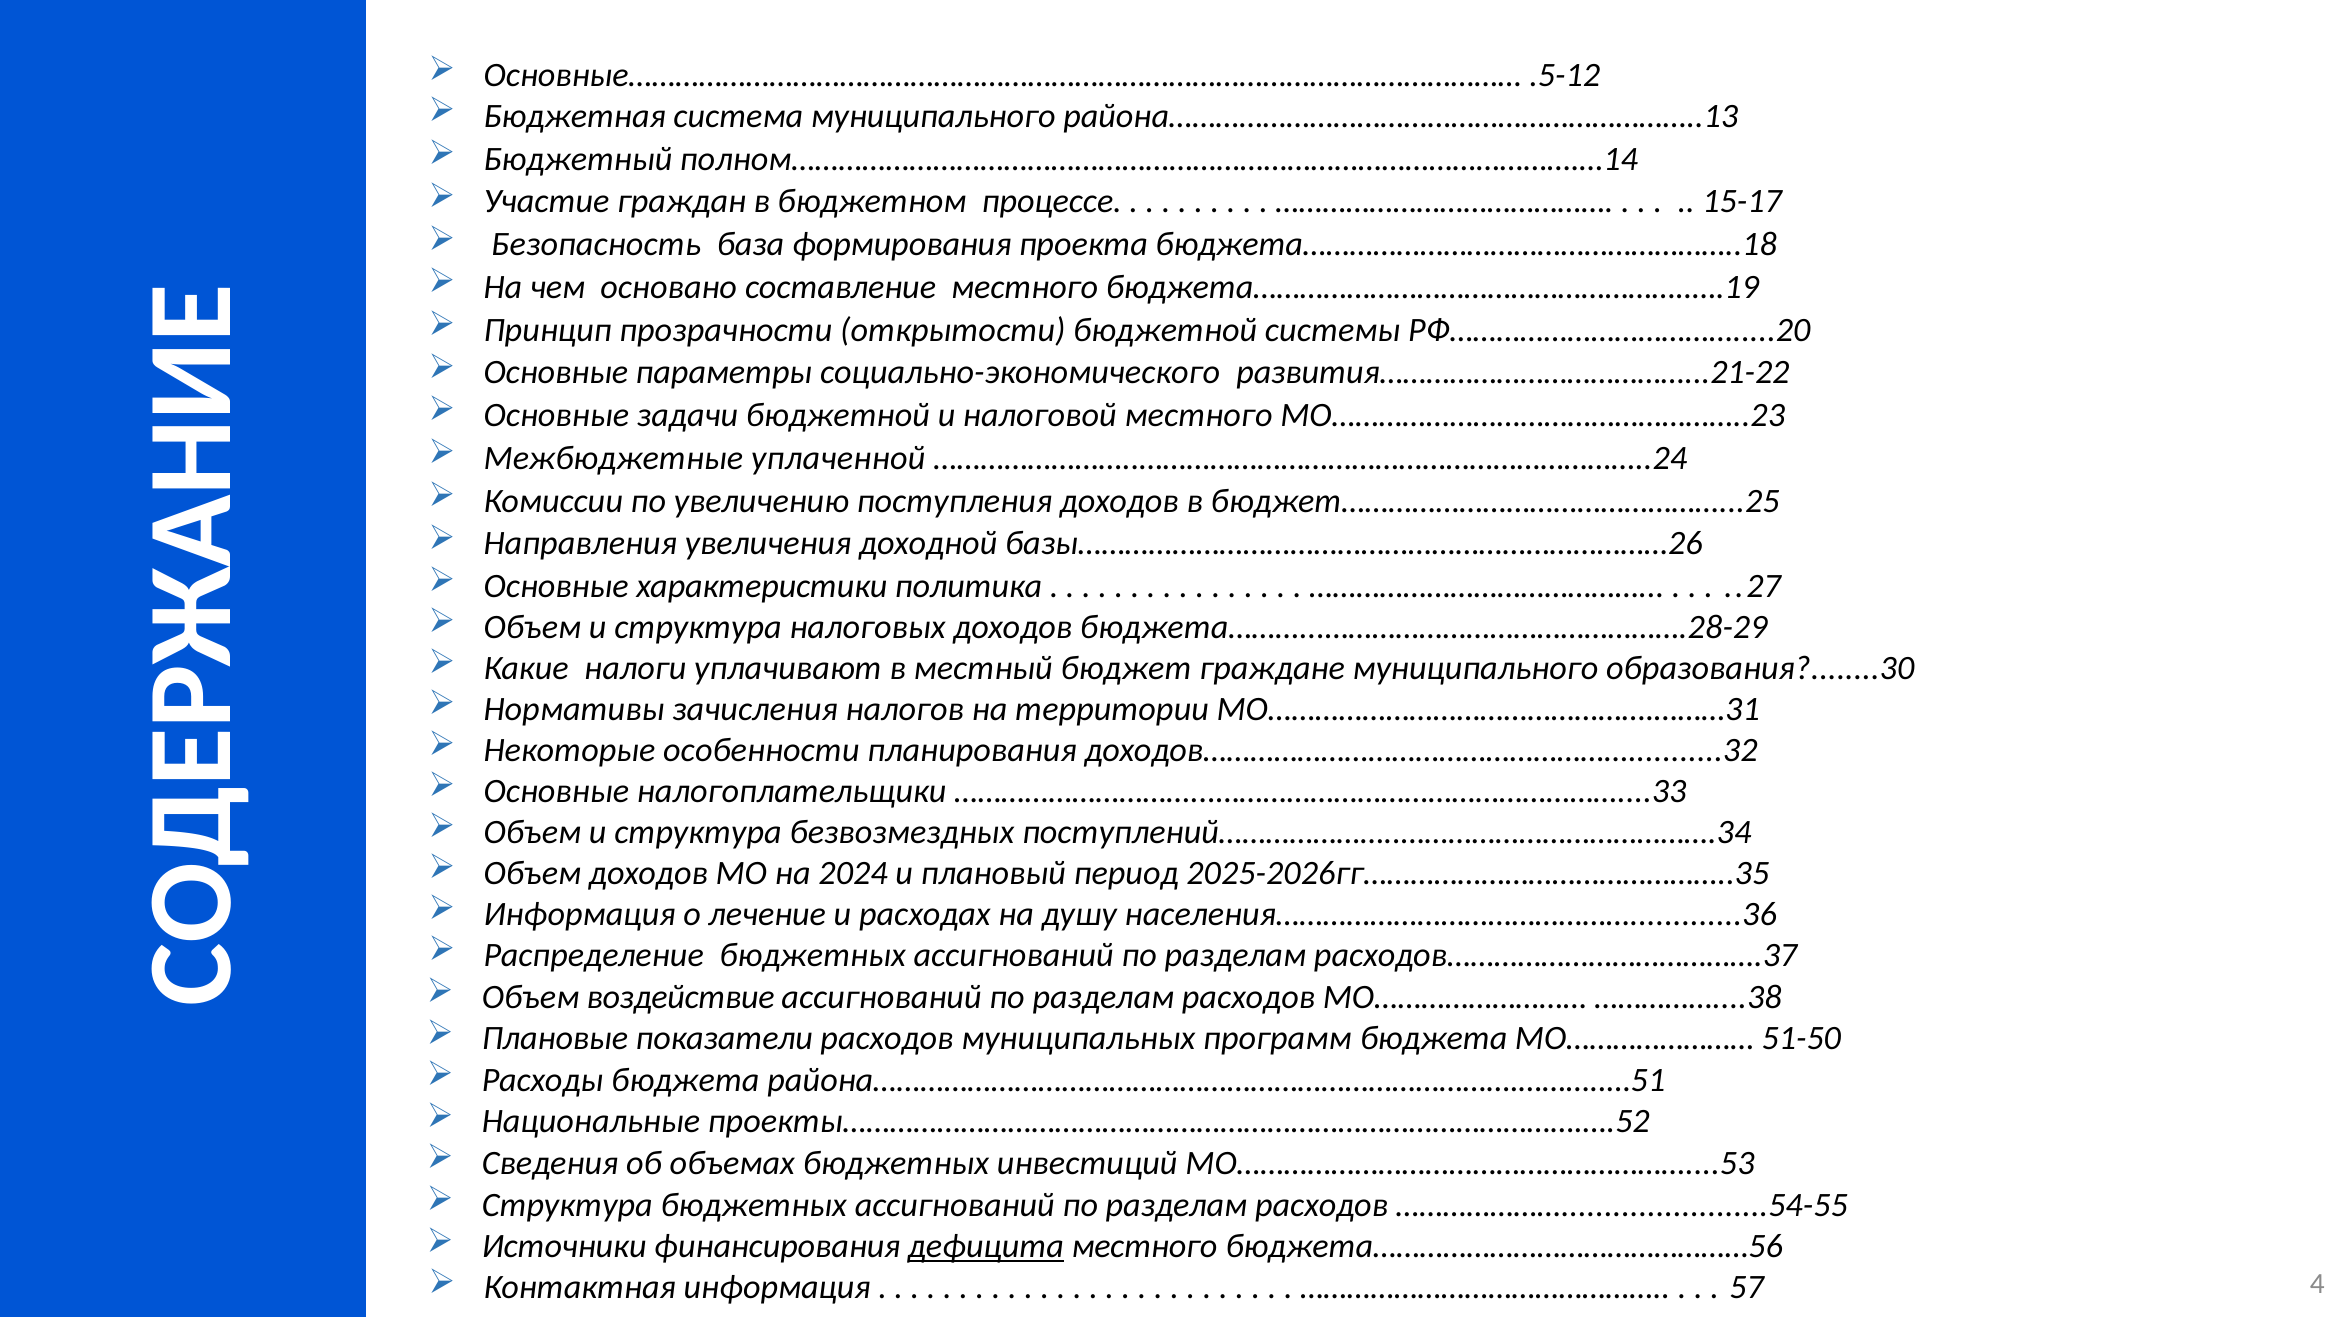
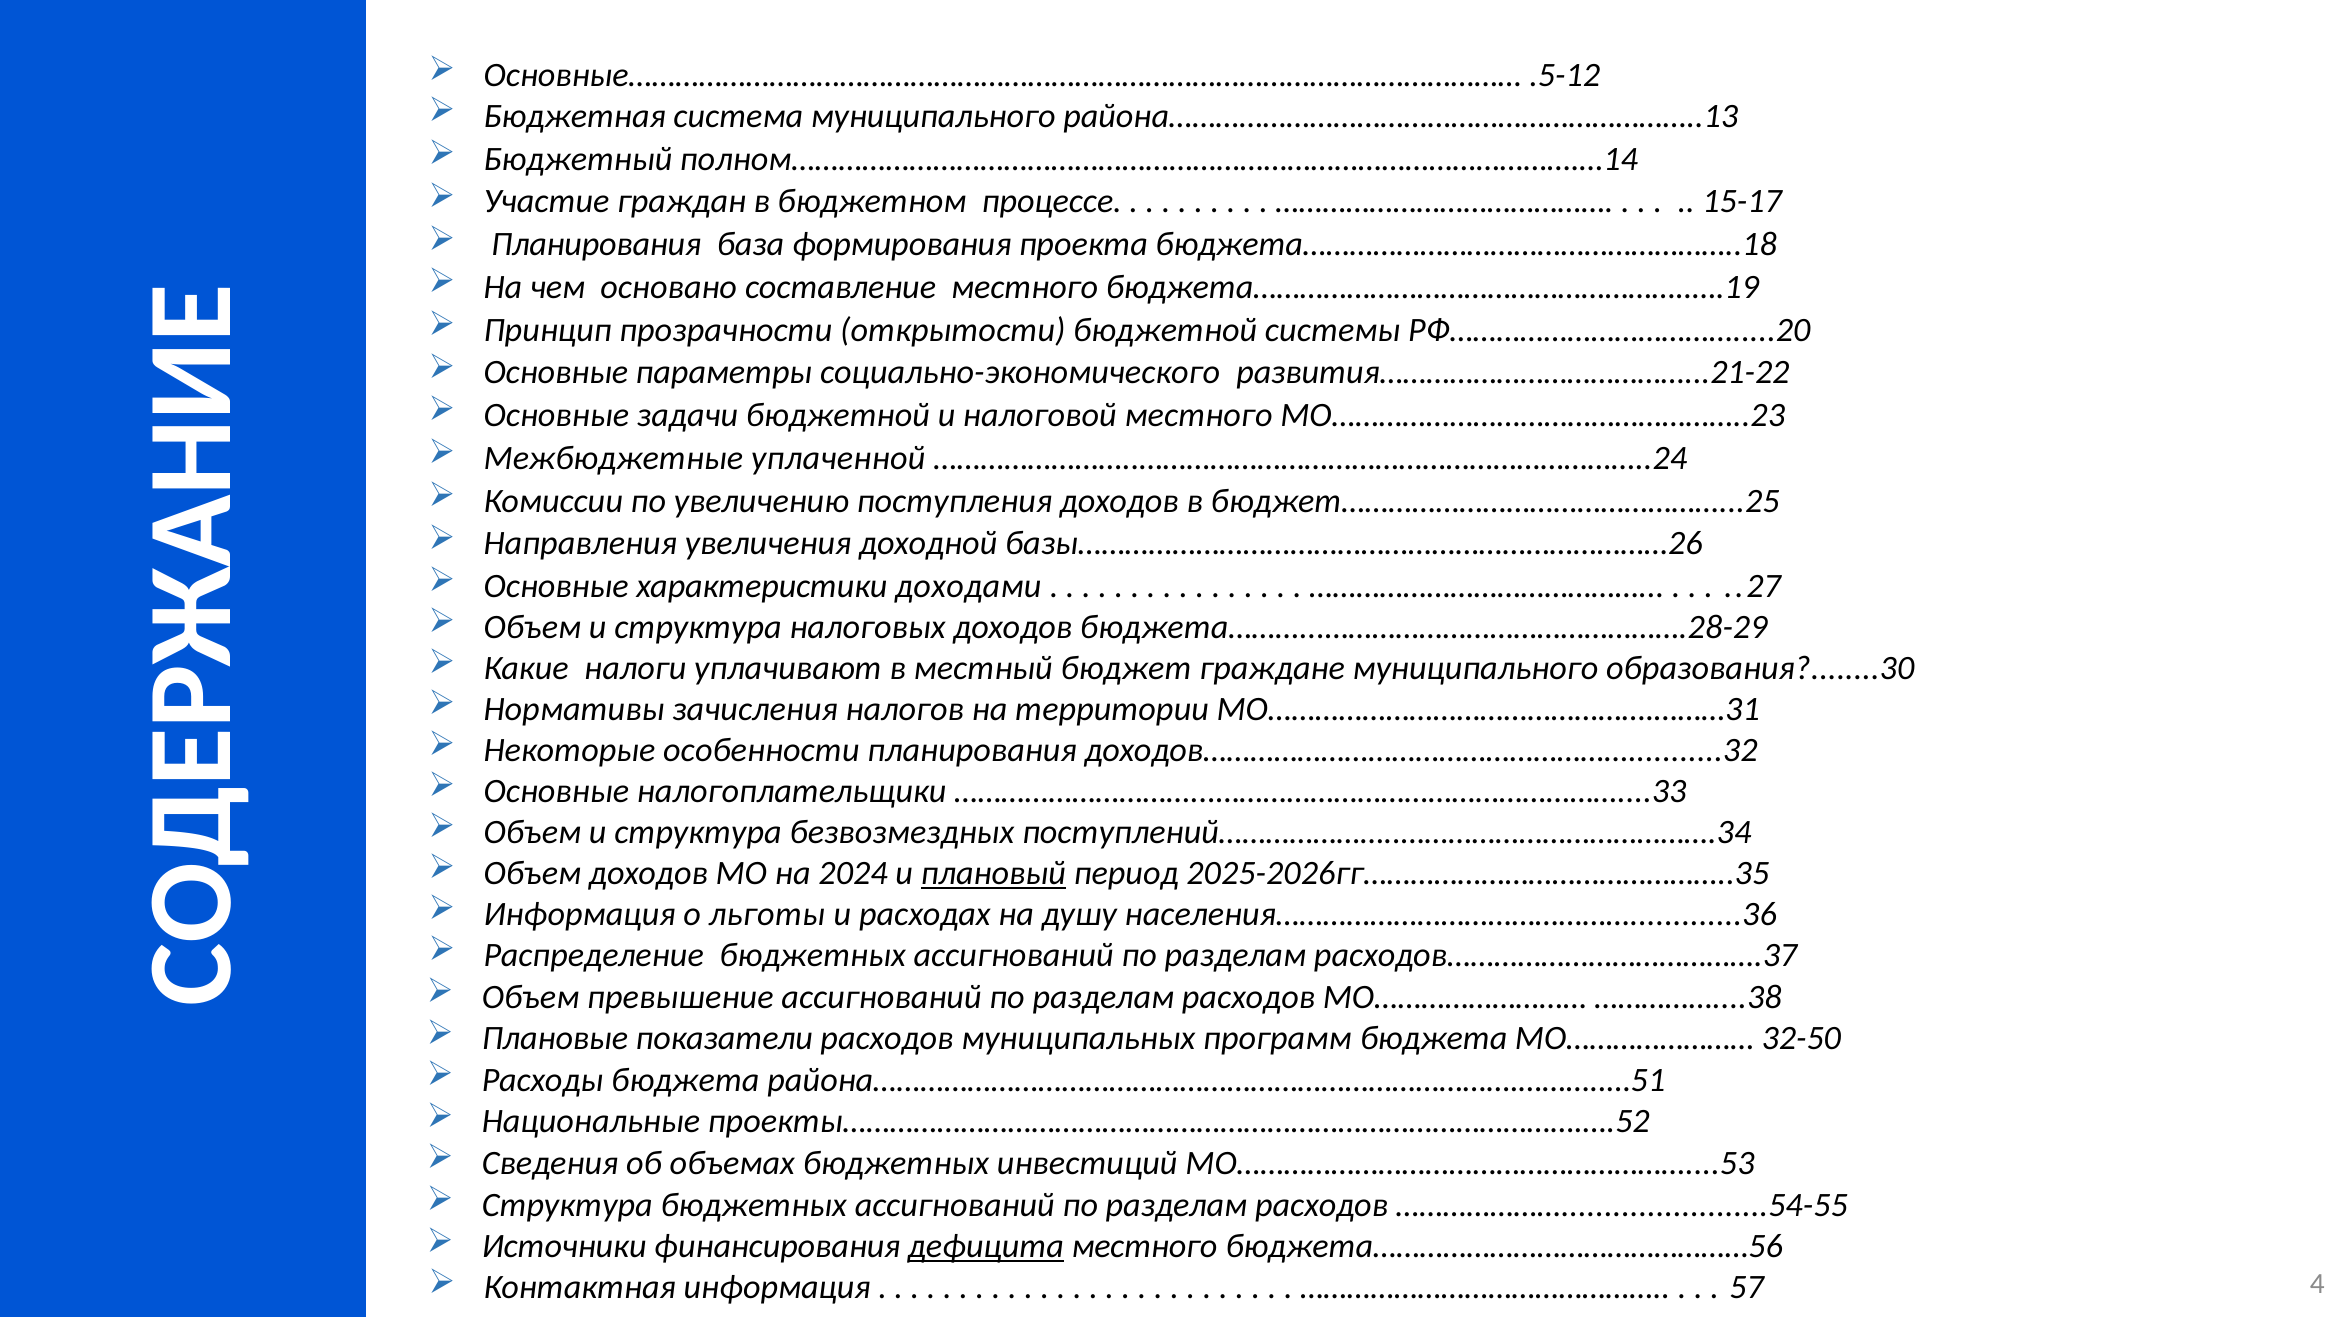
Безопасность: Безопасность -> Планирования (596, 244)
политика: политика -> доходами (968, 586)
плановый underline: none -> present (993, 873)
лечение: лечение -> льготы (767, 914)
воздействие: воздействие -> превышение (680, 997)
51-50: 51-50 -> 32-50 (1801, 1039)
